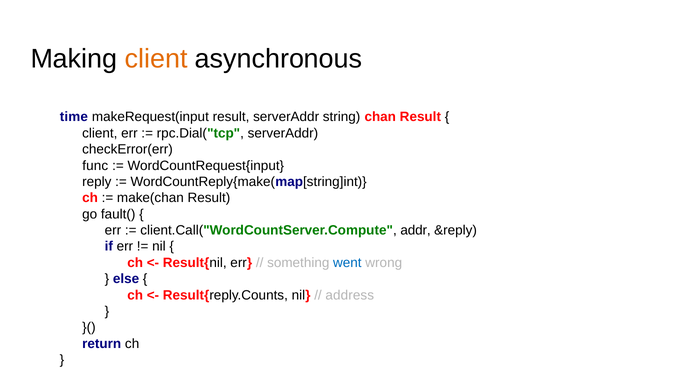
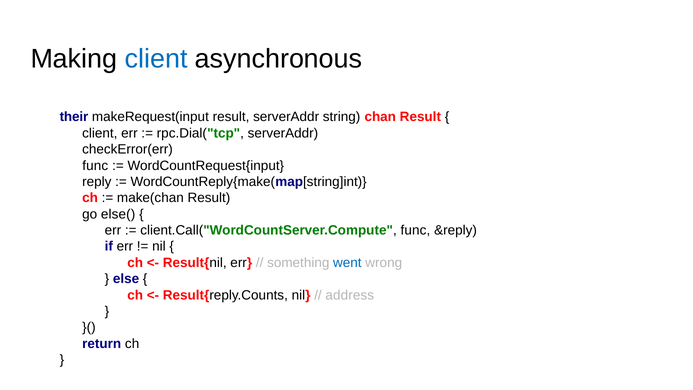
client colour: orange -> blue (156, 59)
time: time -> their (74, 117)
fault(: fault( -> else( (118, 214)
client.Call("WordCountServer.Compute addr: addr -> func (415, 230)
